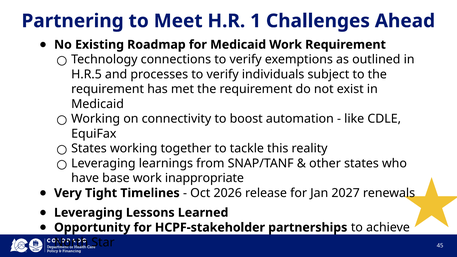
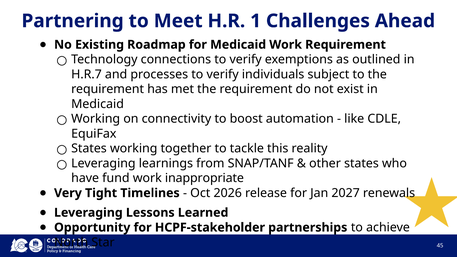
H.R.5: H.R.5 -> H.R.7 (86, 74)
base: base -> fund (116, 178)
